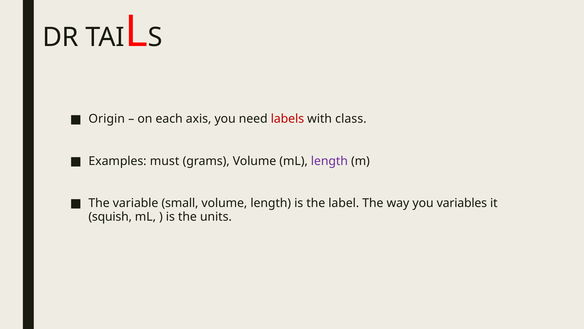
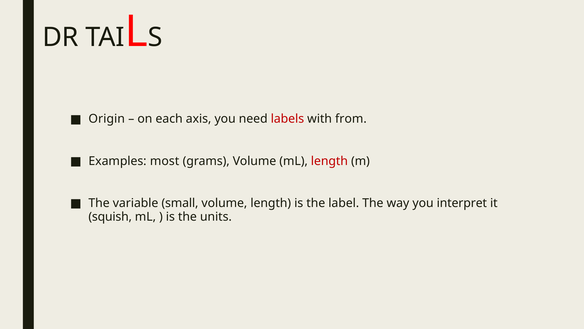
class: class -> from (351, 119)
must: must -> most (165, 161)
length colour: purple -> red (329, 161)
variables: variables -> interpret (462, 203)
